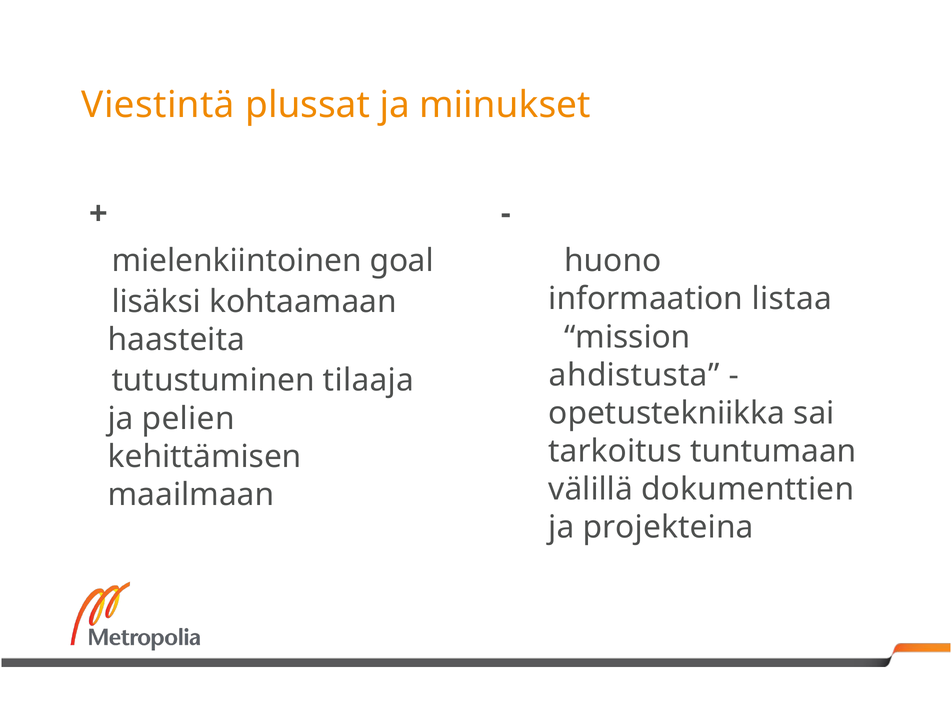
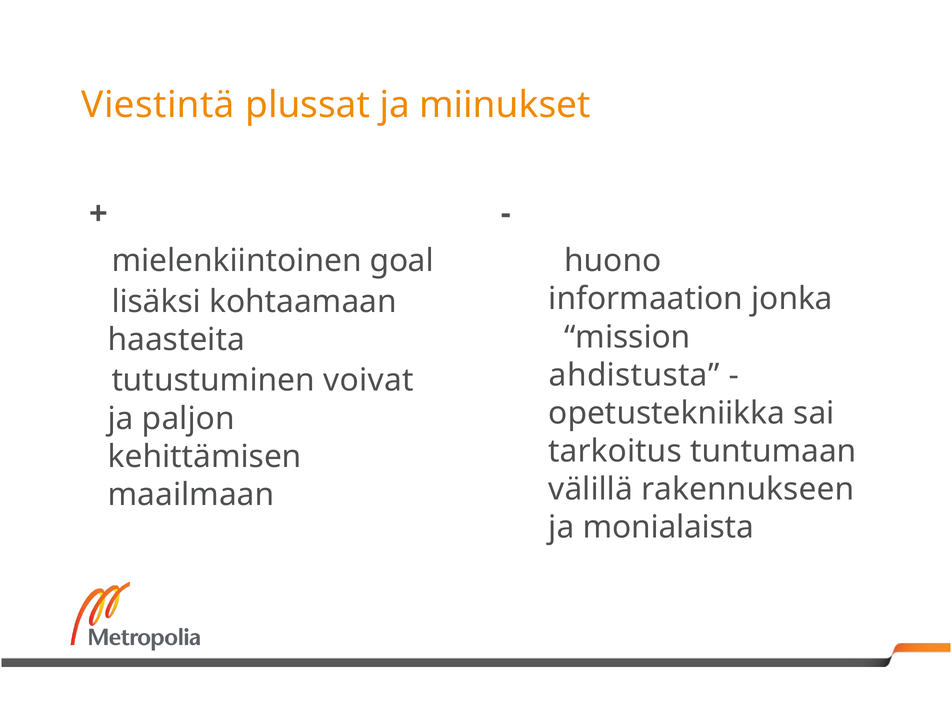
listaa: listaa -> jonka (792, 299)
tilaaja: tilaaja -> voivat (368, 380)
pelien: pelien -> paljon (188, 419)
dokumenttien: dokumenttien -> rakennukseen (748, 489)
projekteina: projekteina -> monialaista (668, 527)
